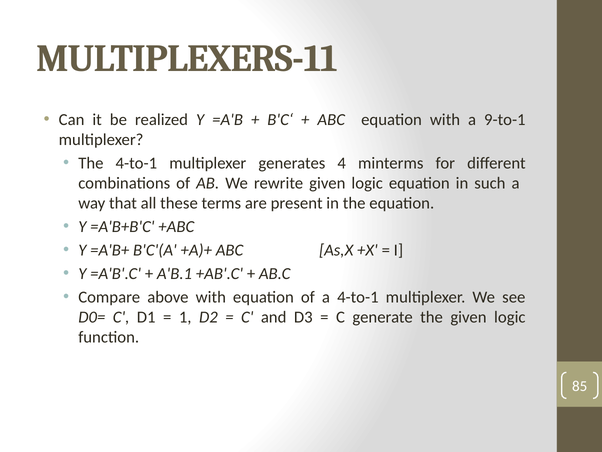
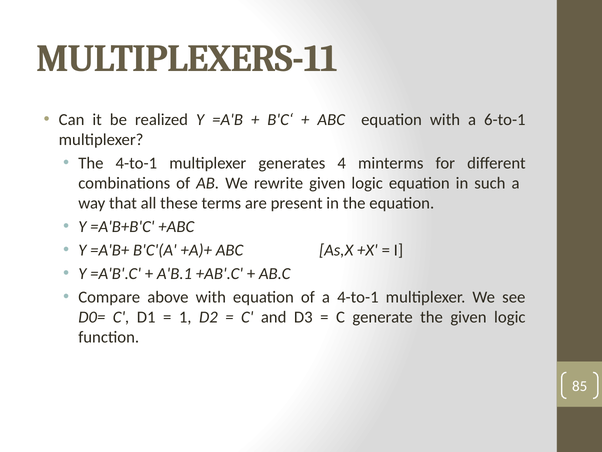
9-to-1: 9-to-1 -> 6-to-1 (505, 120)
